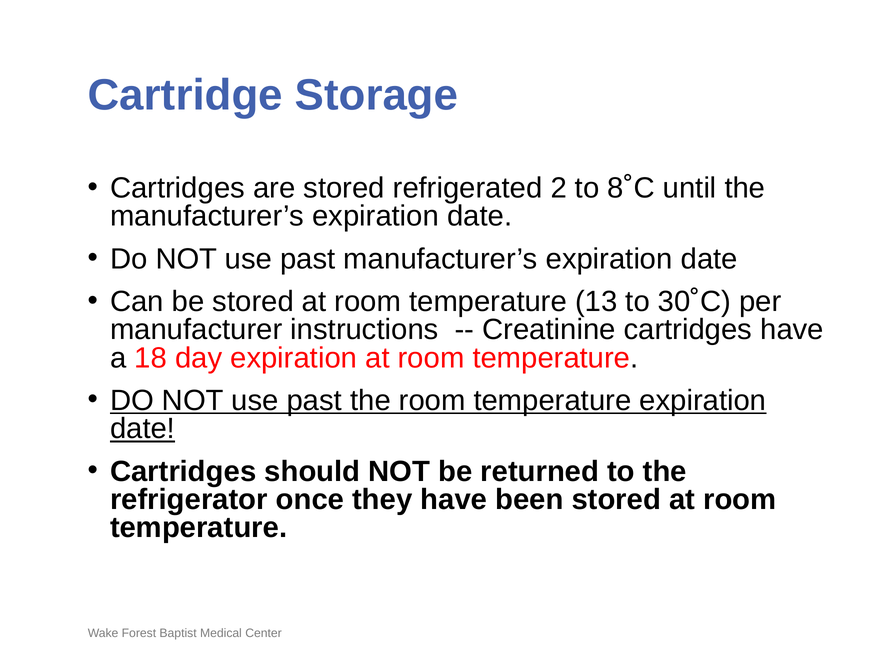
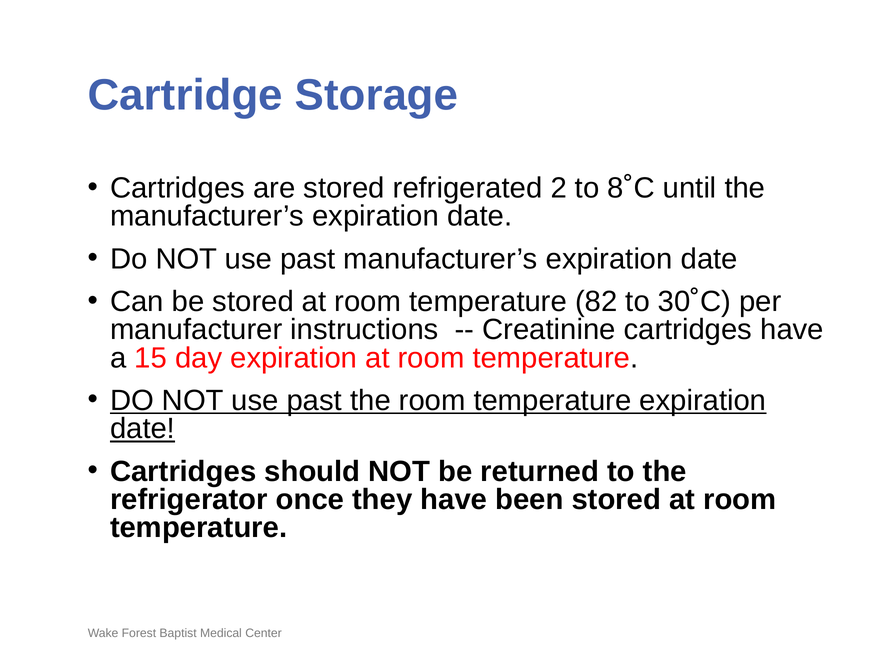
13: 13 -> 82 (596, 302)
18: 18 -> 15 (151, 358)
